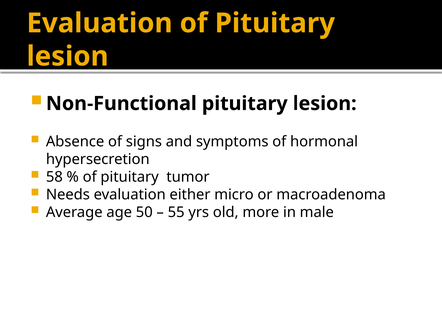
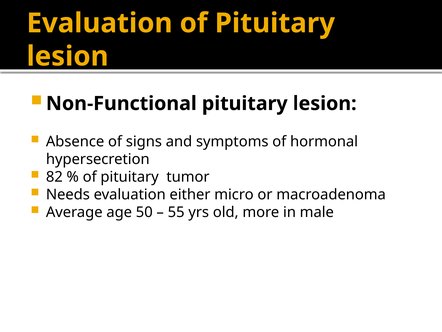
58: 58 -> 82 (54, 177)
